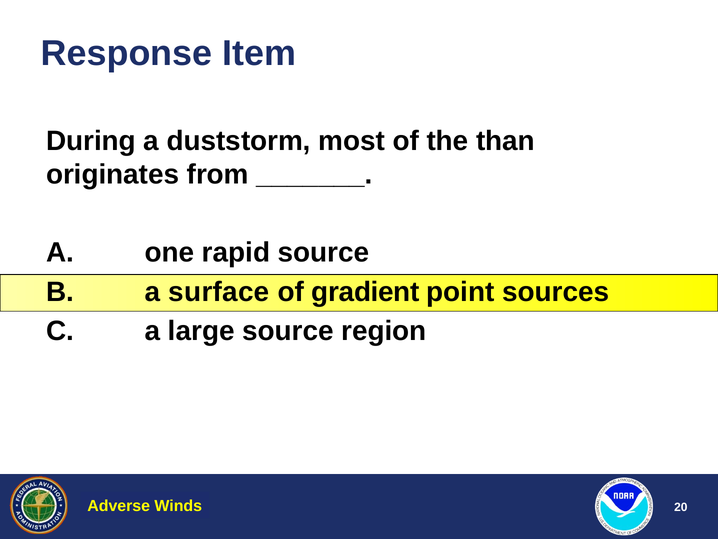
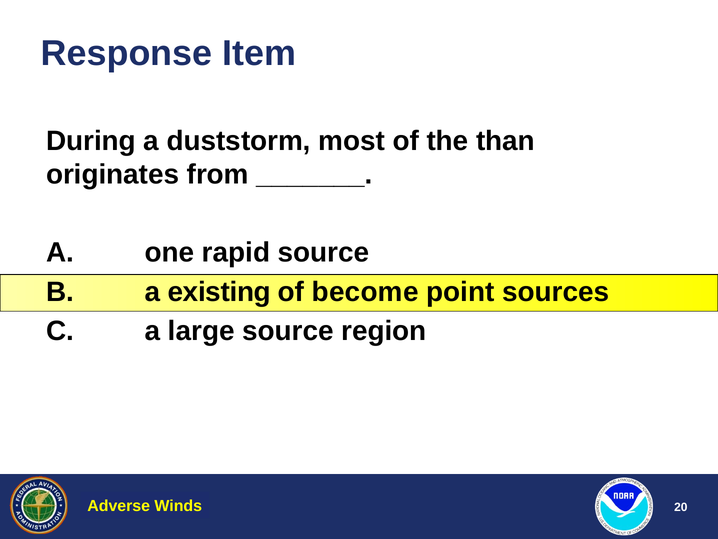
surface: surface -> existing (219, 292)
gradient: gradient -> become (365, 292)
